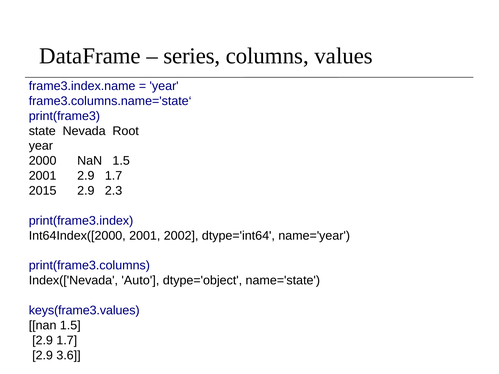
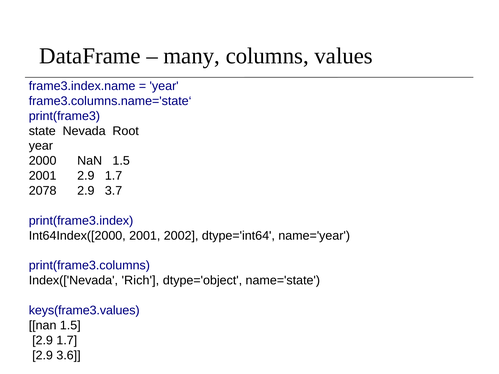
series: series -> many (192, 56)
2015: 2015 -> 2078 (43, 191)
2.3: 2.3 -> 3.7 (114, 191)
Auto: Auto -> Rich (140, 281)
